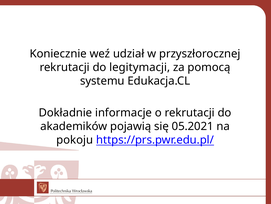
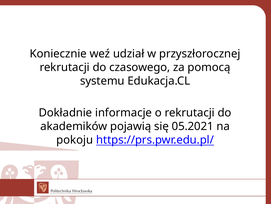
legitymacji: legitymacji -> czasowego (140, 67)
